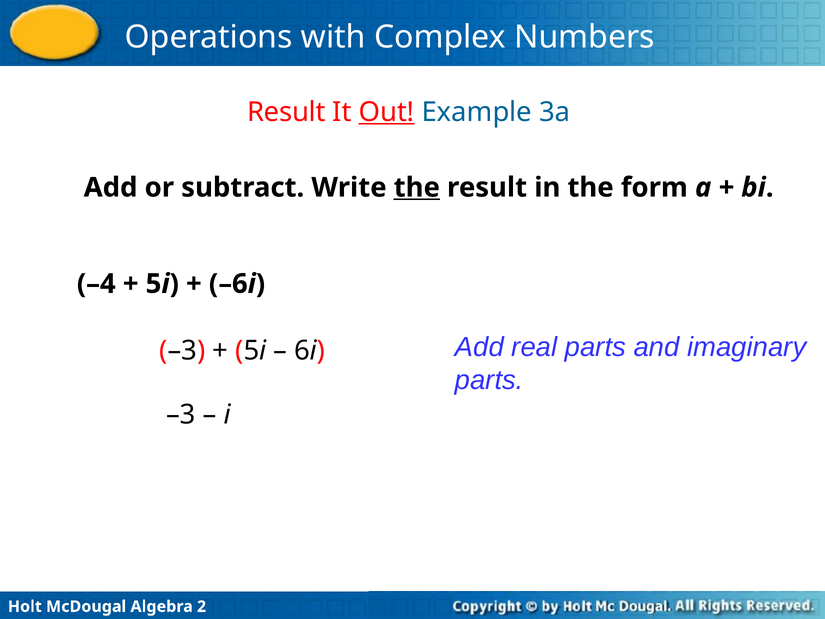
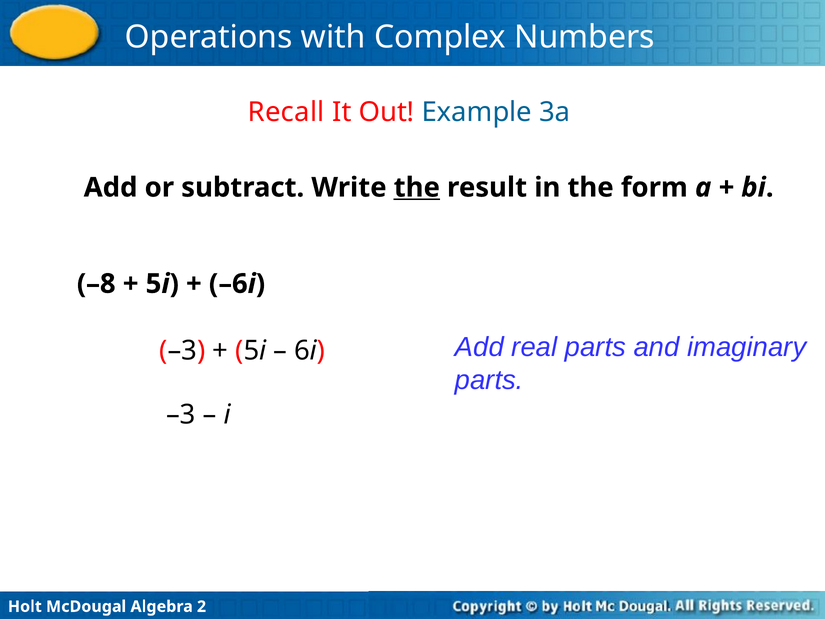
Result: Result -> Recall (286, 112)
Out underline: present -> none (386, 112)
–4: –4 -> –8 (96, 284)
